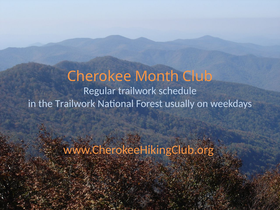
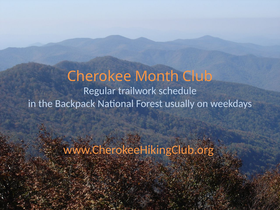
the Trailwork: Trailwork -> Backpack (75, 104)
